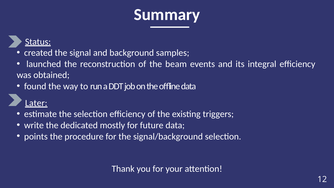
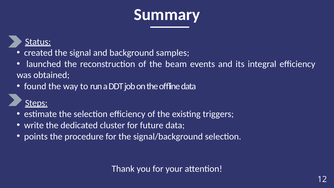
Later: Later -> Steps (36, 103)
mostly: mostly -> cluster (112, 125)
